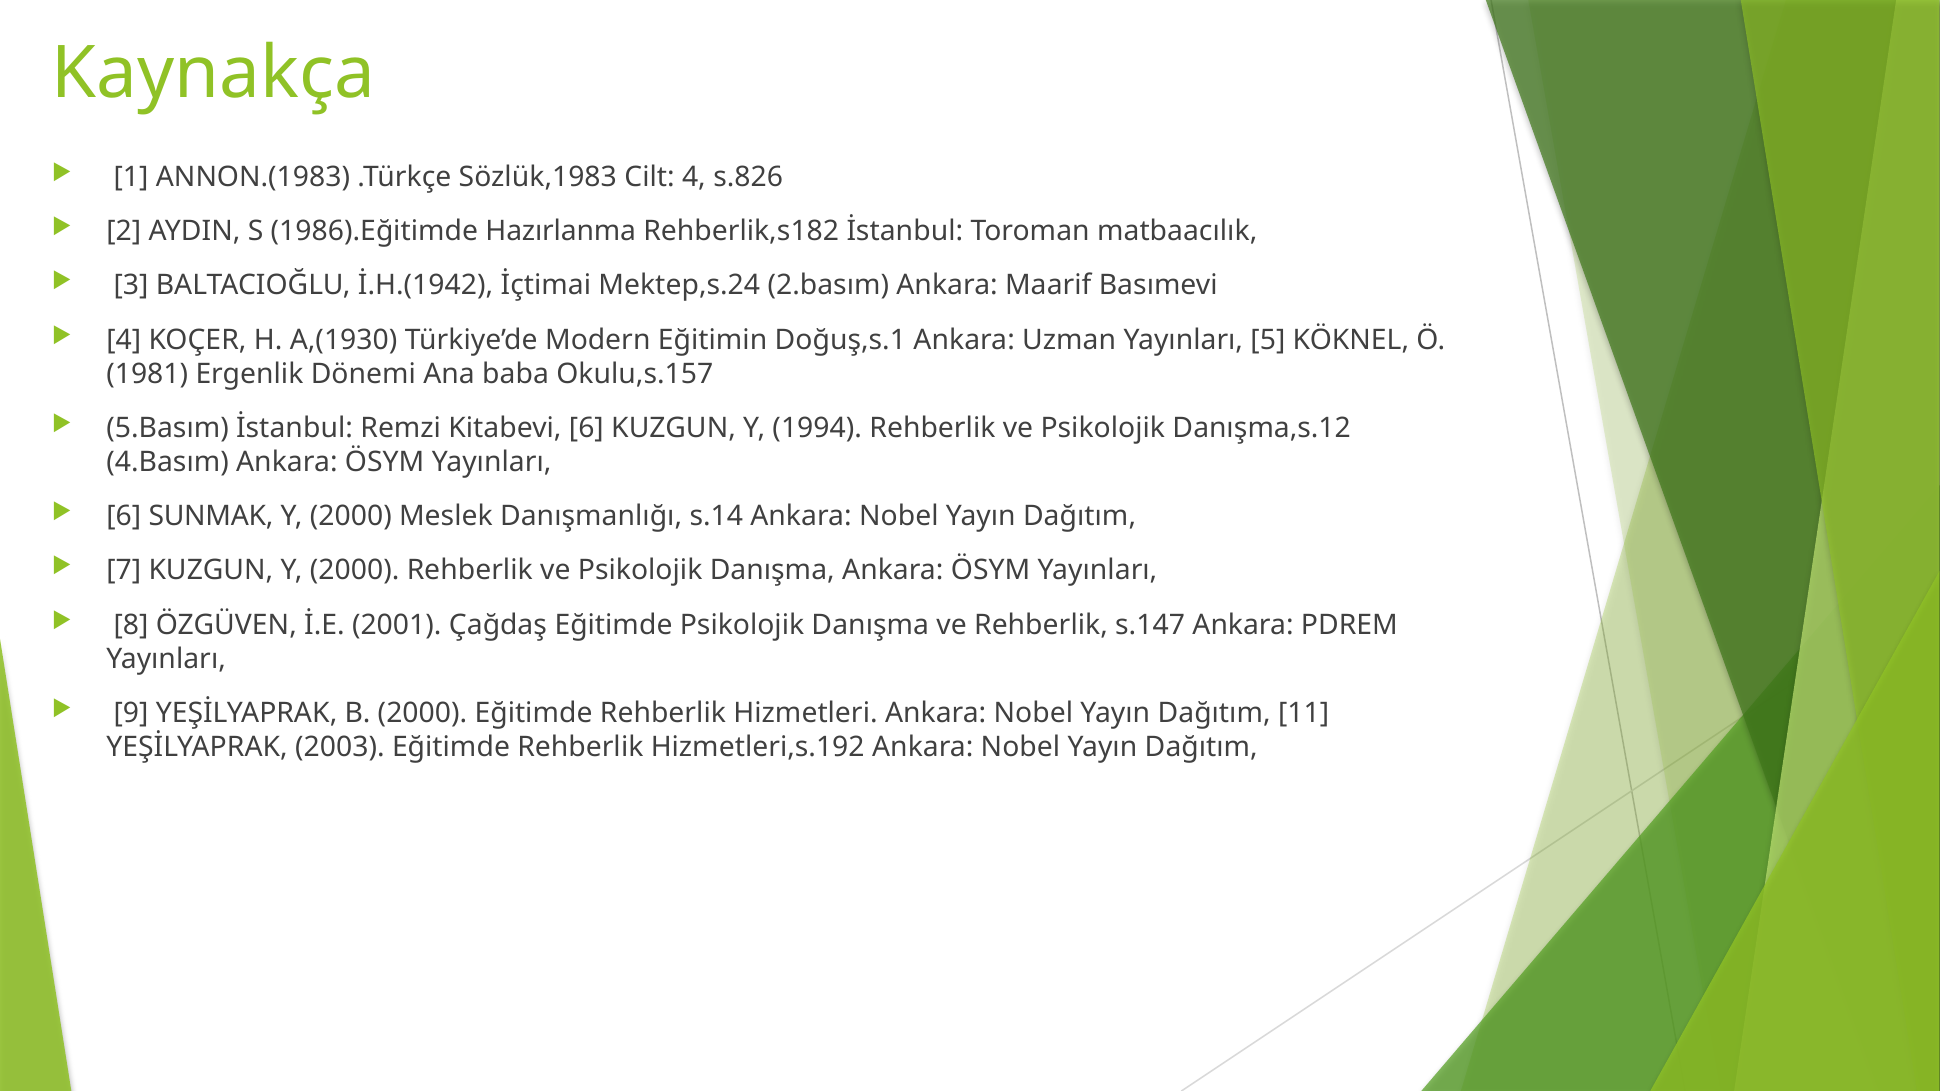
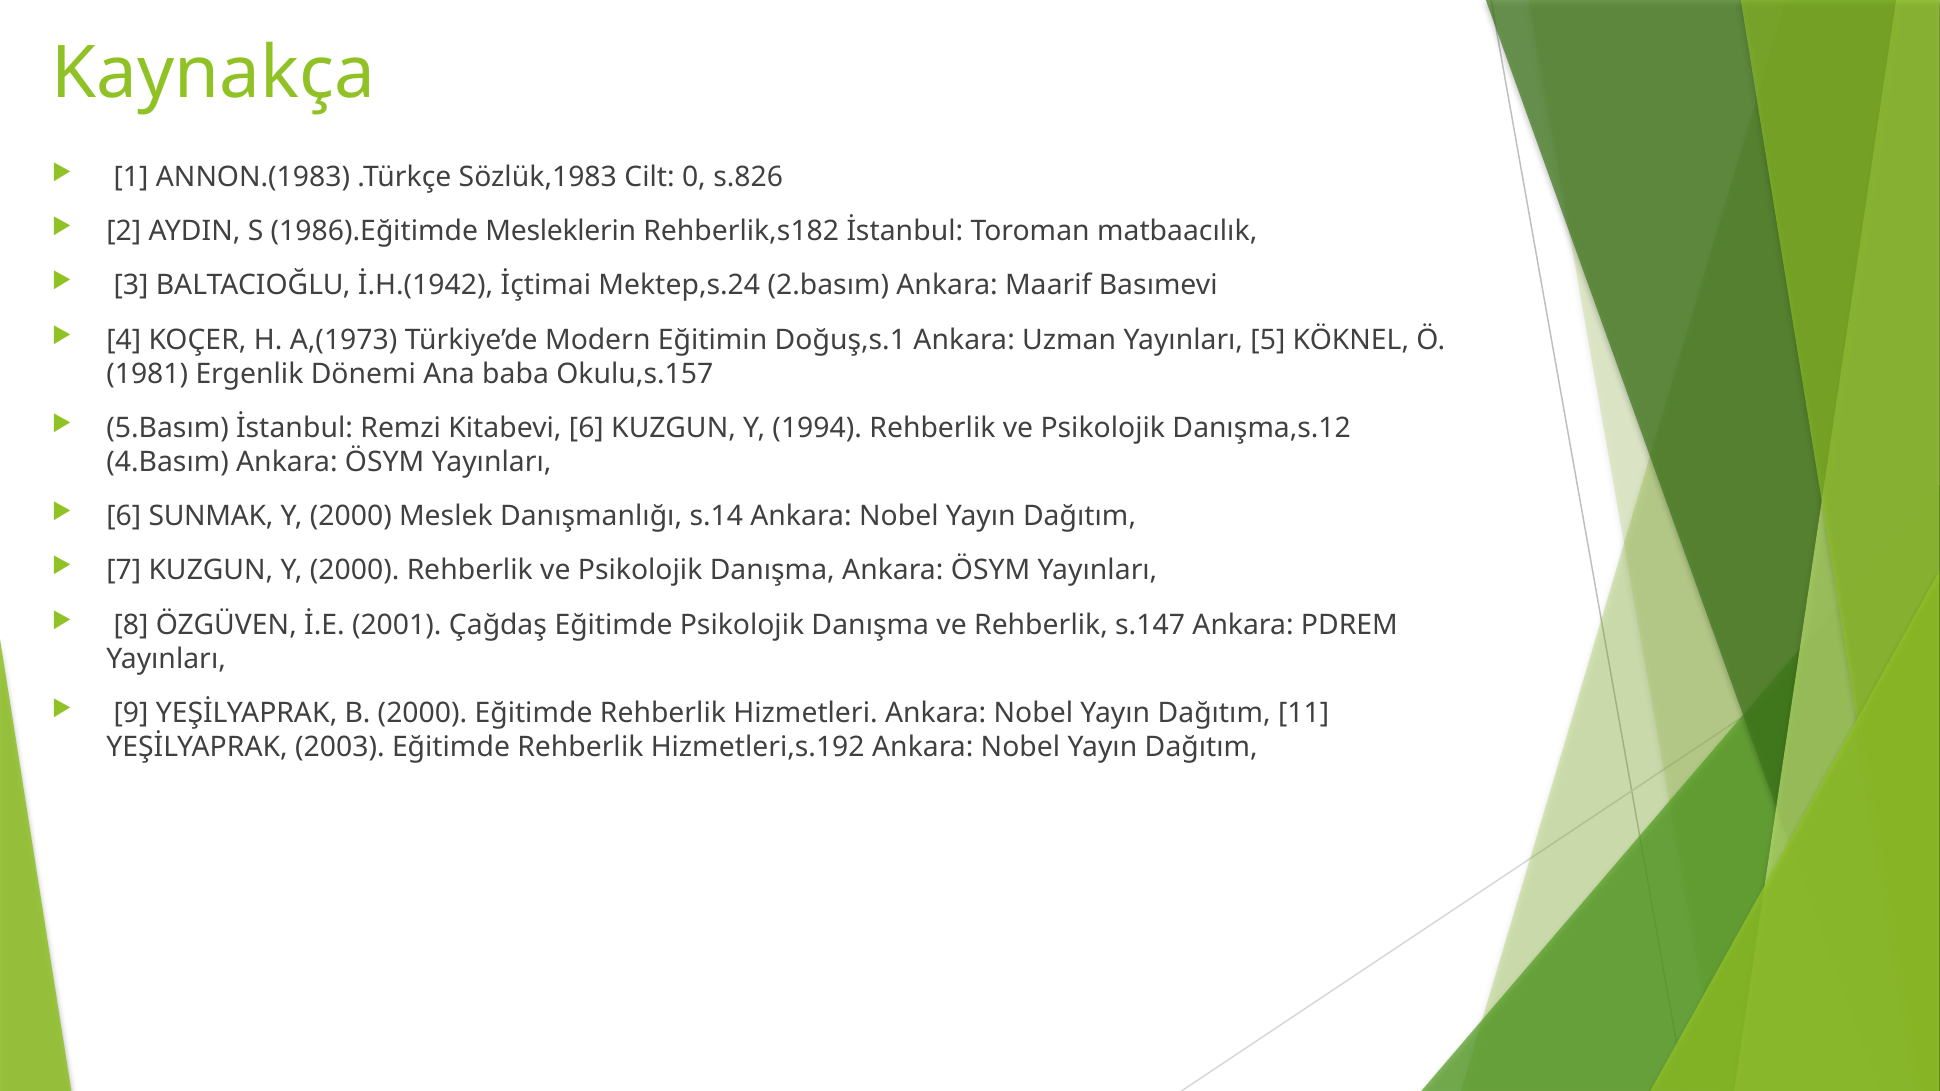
Cilt 4: 4 -> 0 (694, 177)
Hazırlanma: Hazırlanma -> Mesleklerin (561, 231)
A,(1930: A,(1930 -> A,(1973 (344, 340)
